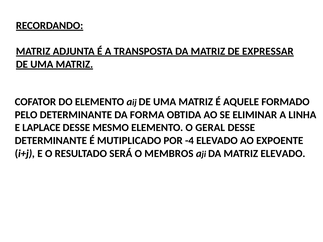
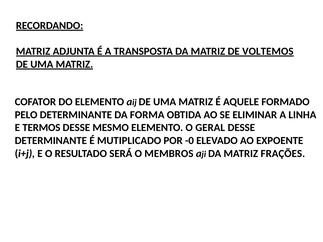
EXPRESSAR: EXPRESSAR -> VOLTEMOS (268, 51)
LAPLACE: LAPLACE -> TERMOS (41, 128)
-4: -4 -> -0 (189, 141)
MATRIZ ELEVADO: ELEVADO -> FRAÇÕES (283, 154)
